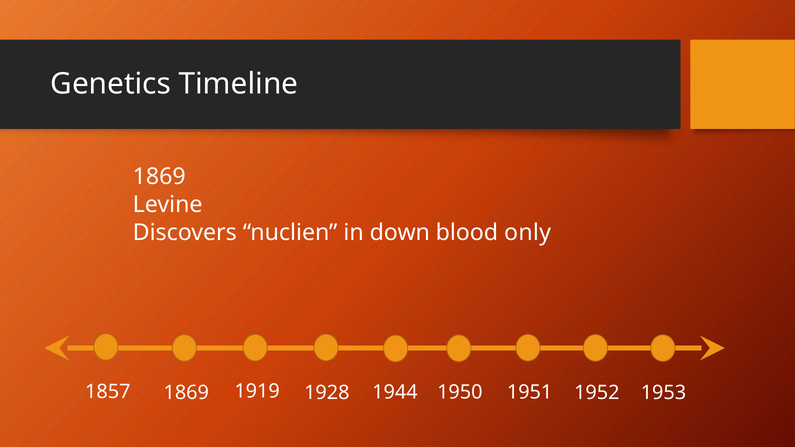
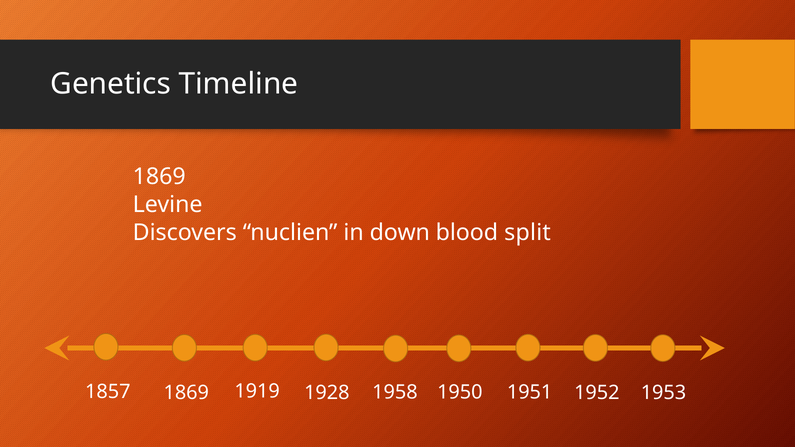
only: only -> split (528, 233)
1944: 1944 -> 1958 (395, 392)
